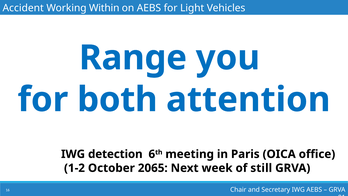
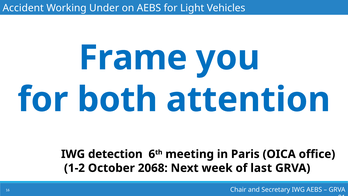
Within: Within -> Under (104, 8)
Range: Range -> Frame (133, 58)
2065: 2065 -> 2068 (153, 168)
still: still -> last (261, 168)
